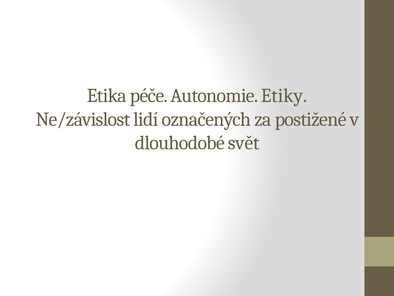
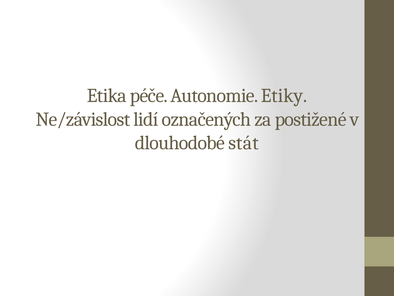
svět: svět -> stát (243, 143)
